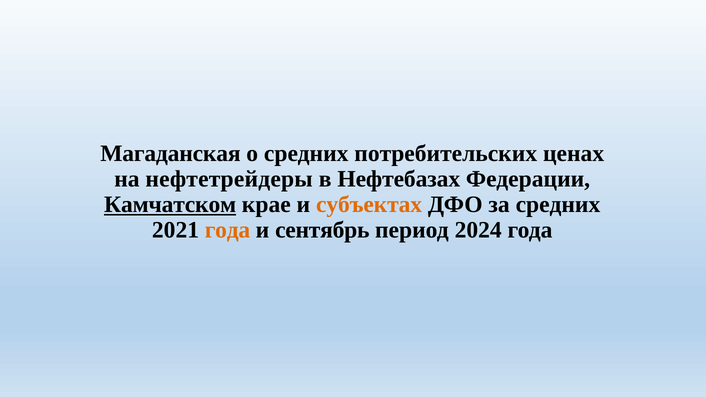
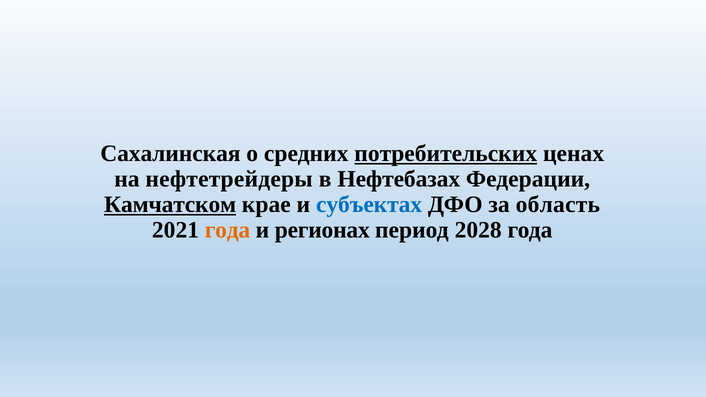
Магаданская: Магаданская -> Сахалинская (170, 154)
потребительских underline: none -> present (446, 154)
субъектах colour: orange -> blue (369, 205)
за средних: средних -> область (558, 205)
сентябрь: сентябрь -> регионах (322, 230)
2024: 2024 -> 2028 (478, 230)
